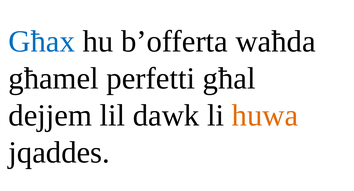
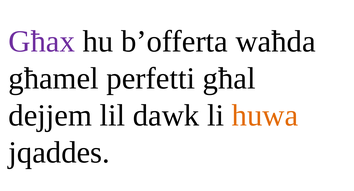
Għax colour: blue -> purple (42, 41)
